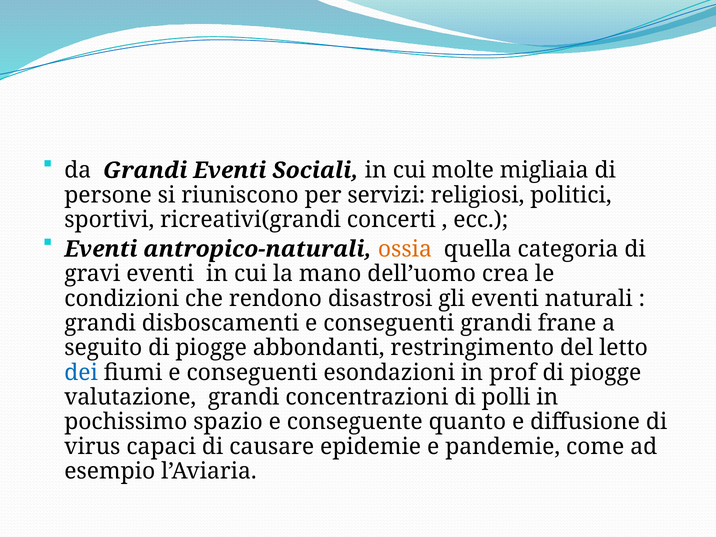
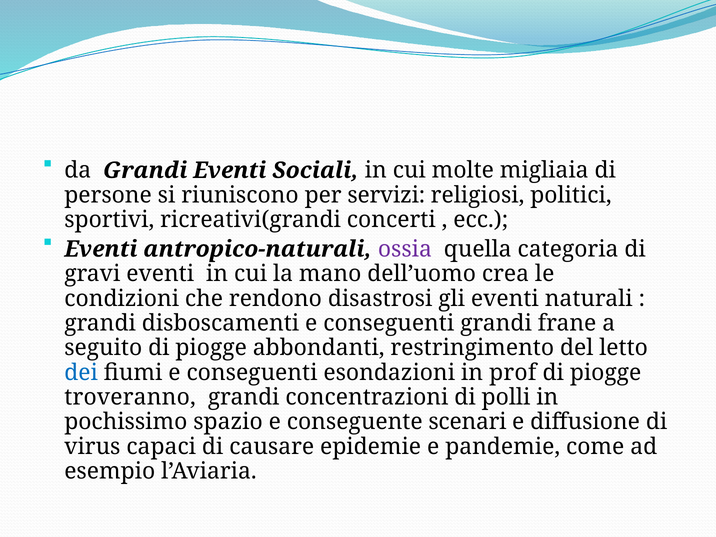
ossia colour: orange -> purple (405, 249)
valutazione: valutazione -> troveranno (130, 397)
quanto: quanto -> scenari (467, 422)
